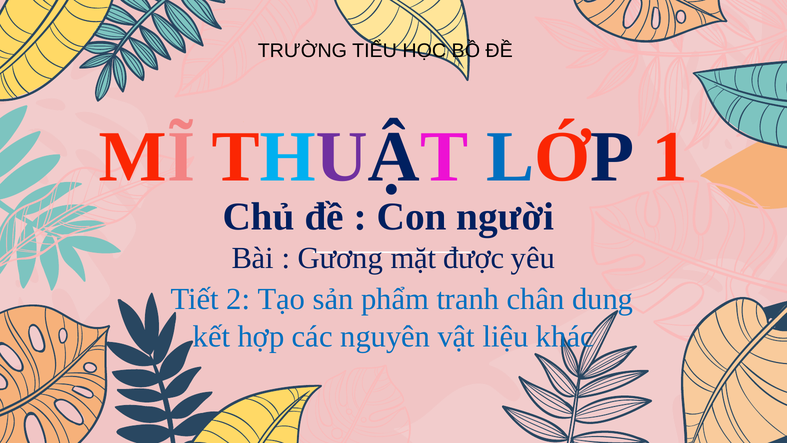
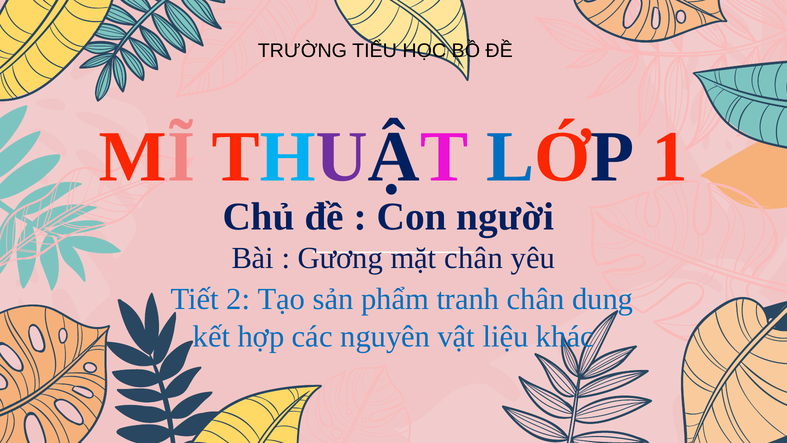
mặt được: được -> chân (474, 258)
